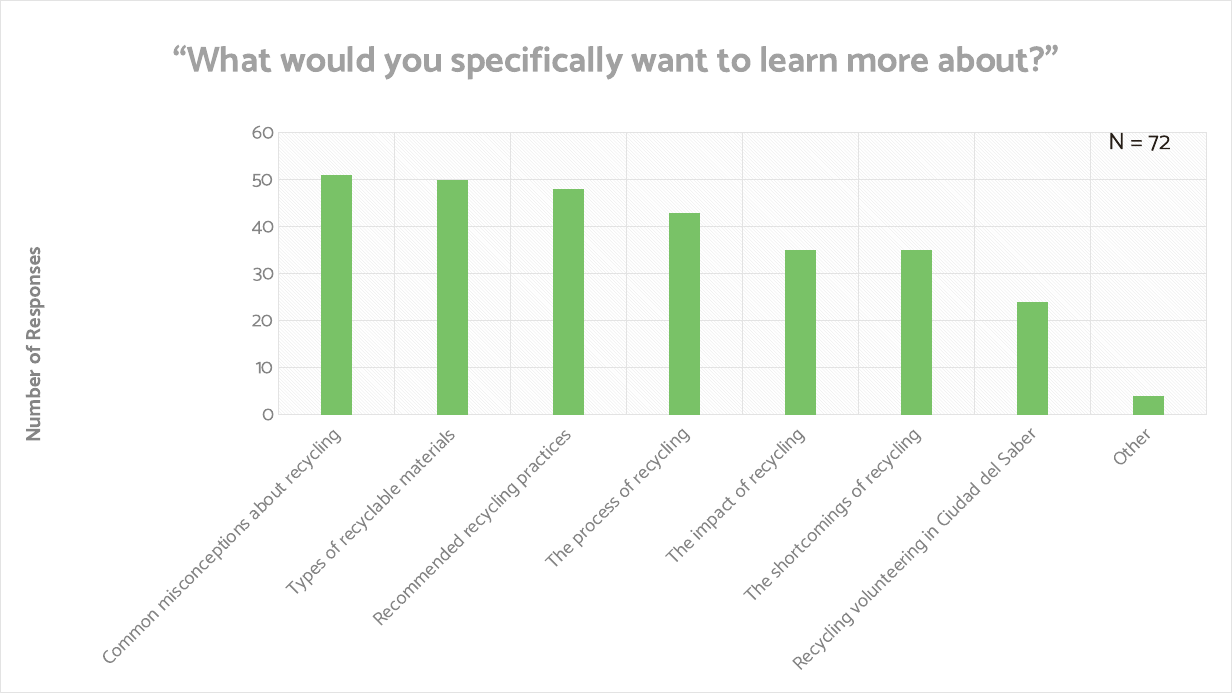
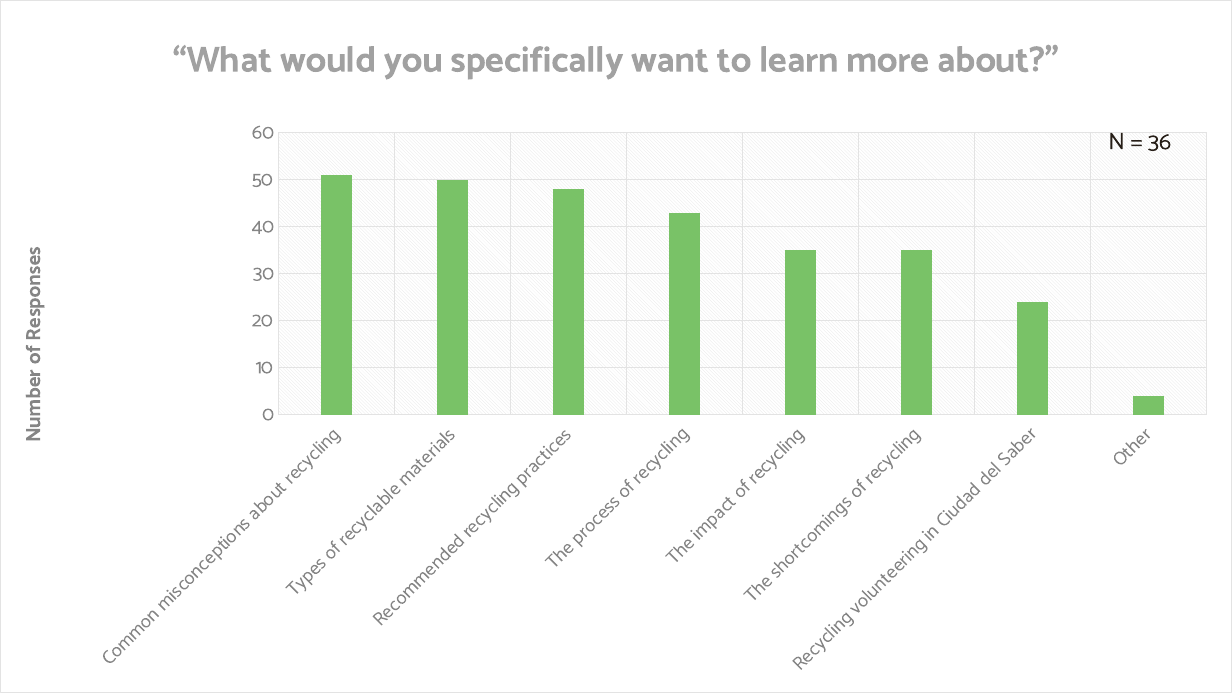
72: 72 -> 36 (1160, 141)
